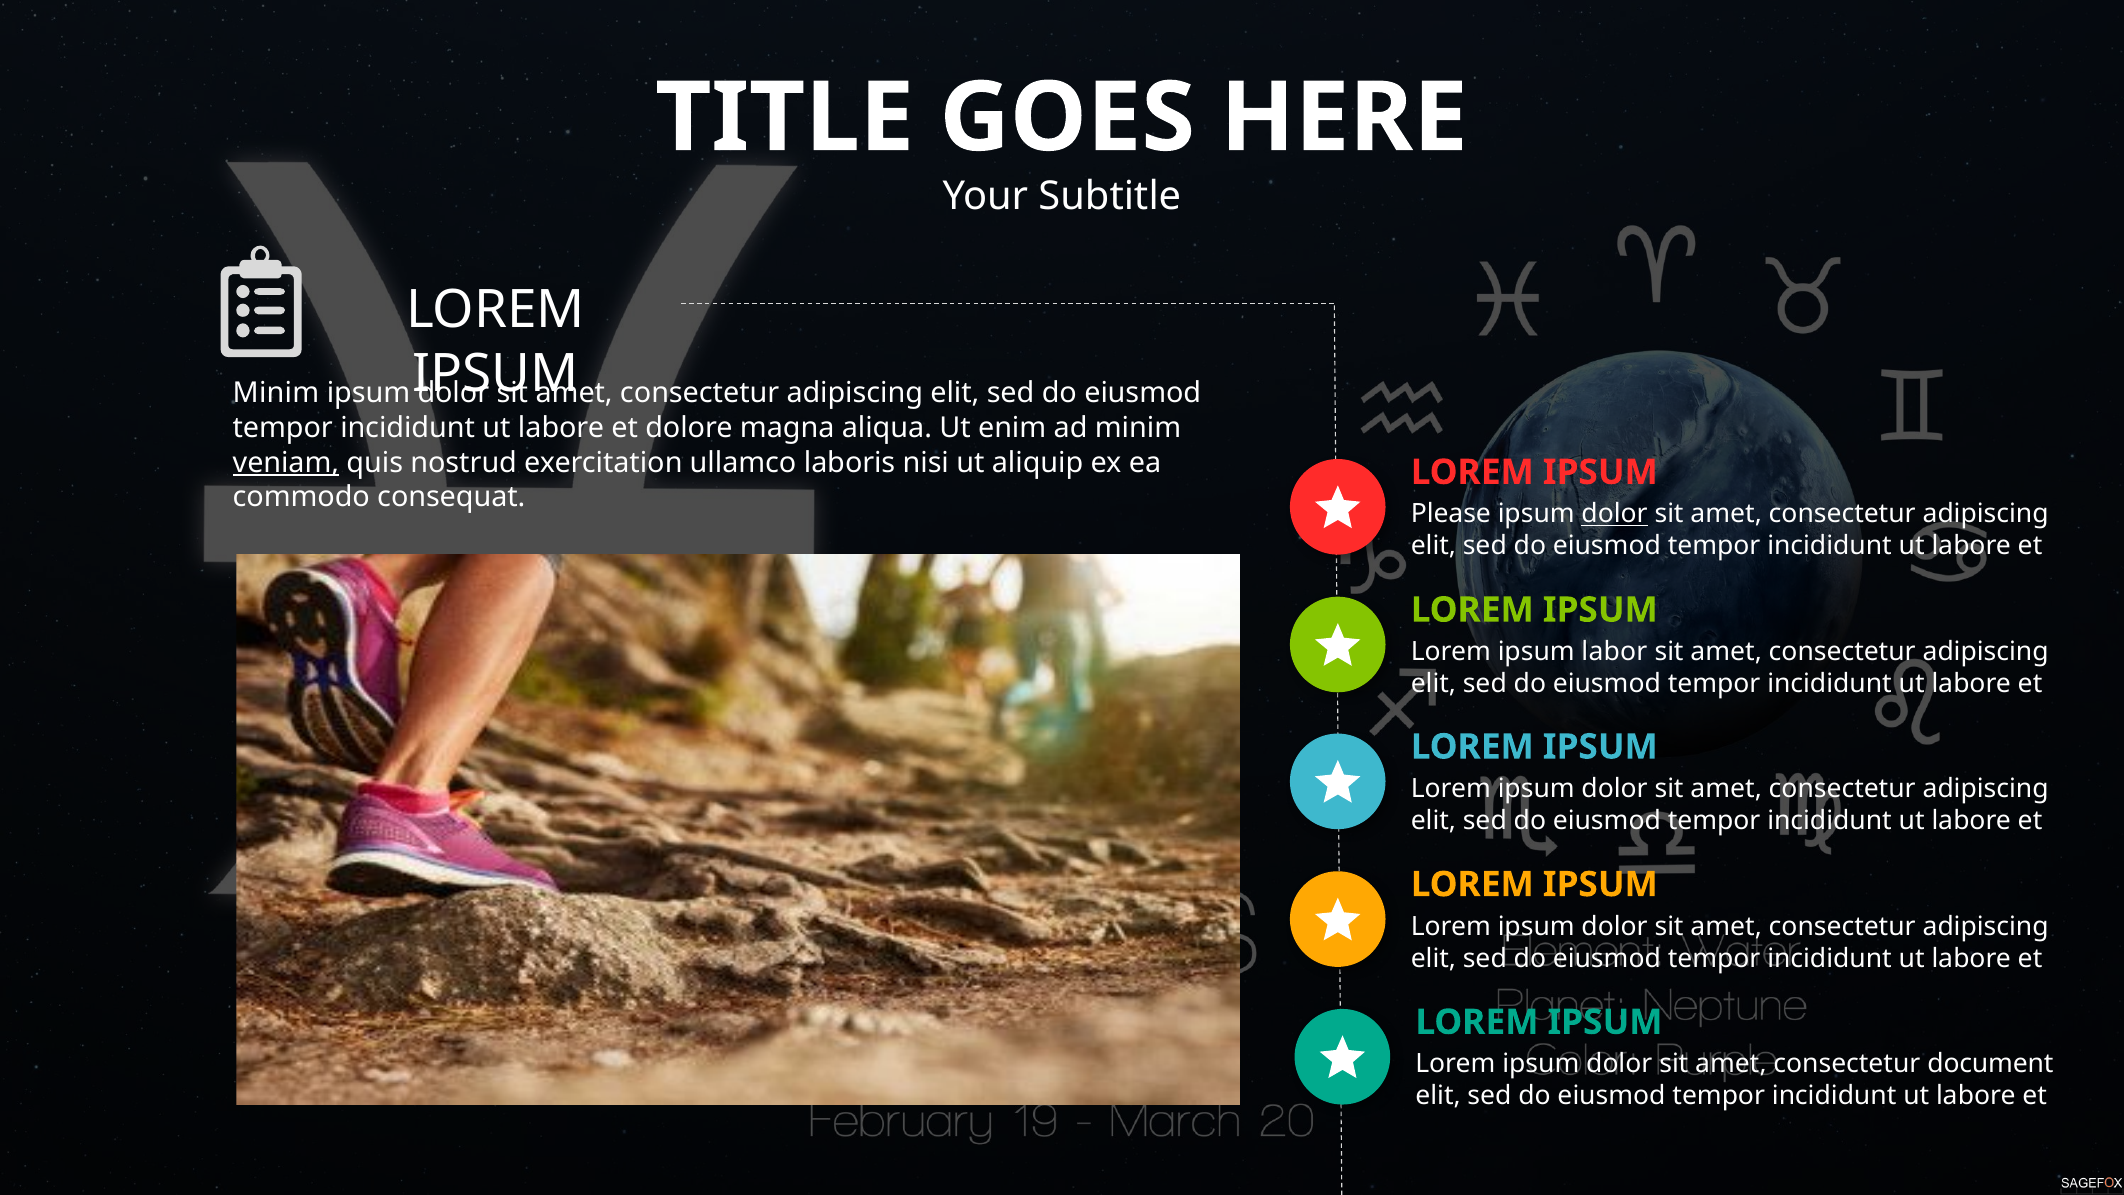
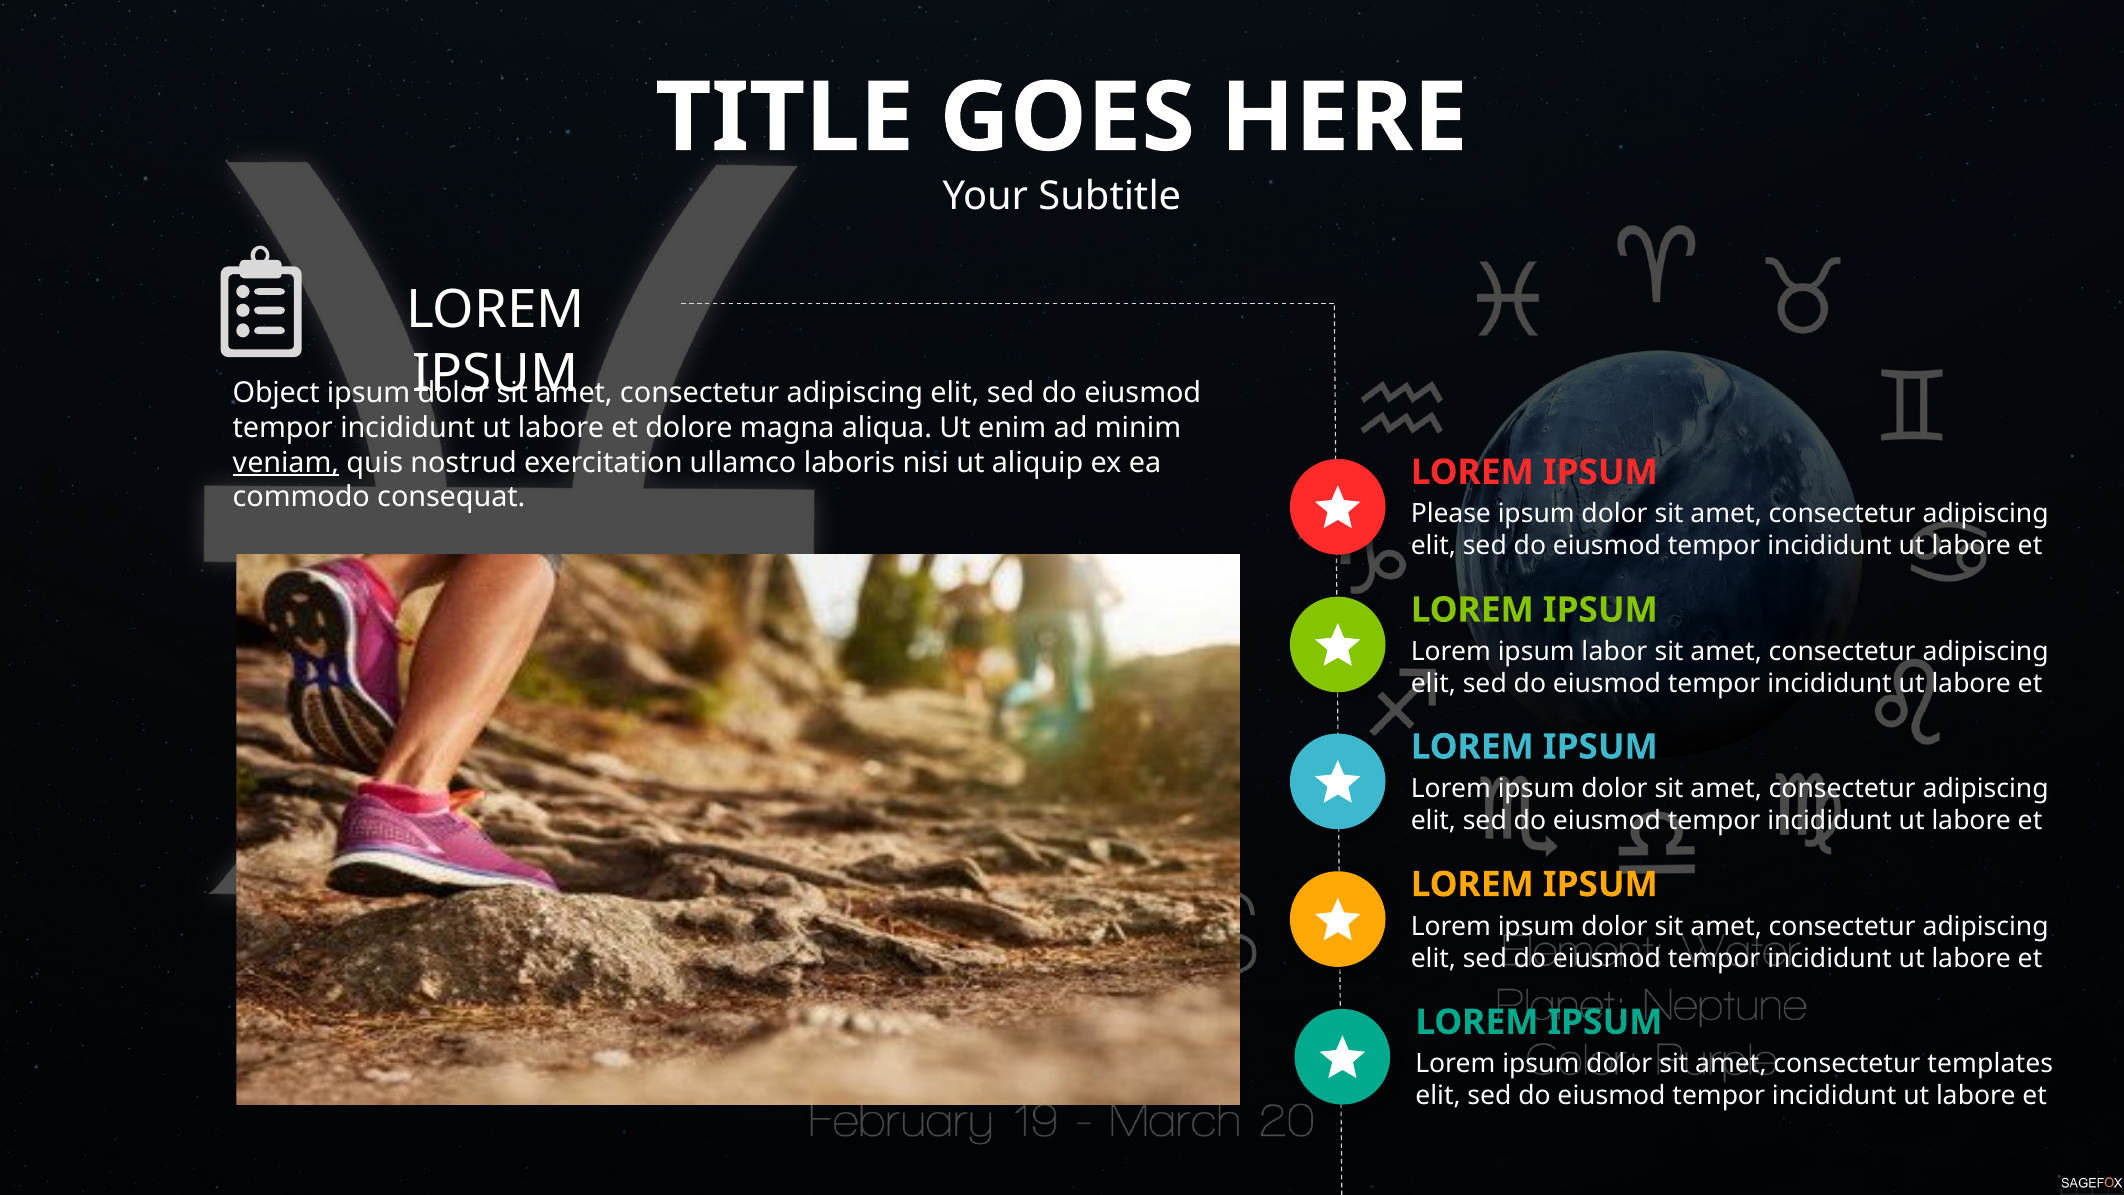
Minim: Minim -> Object (276, 393)
dolor underline: present -> none (1615, 514)
document: document -> templates (1990, 1064)
